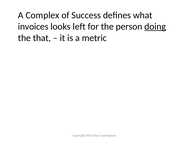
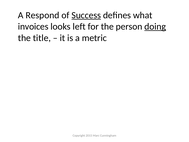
Complex: Complex -> Respond (42, 15)
Success underline: none -> present (86, 15)
that: that -> title (42, 38)
